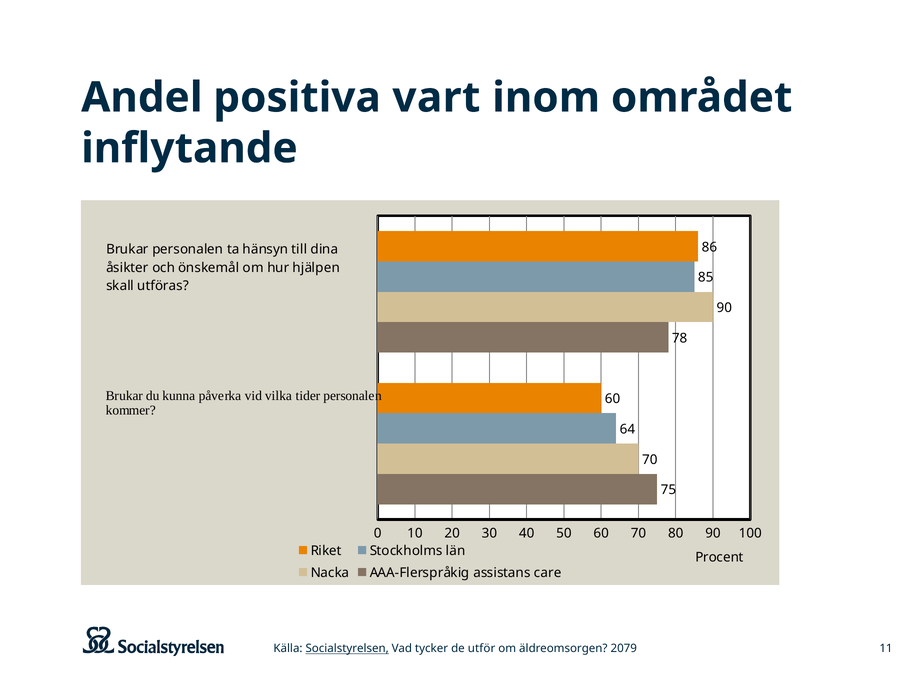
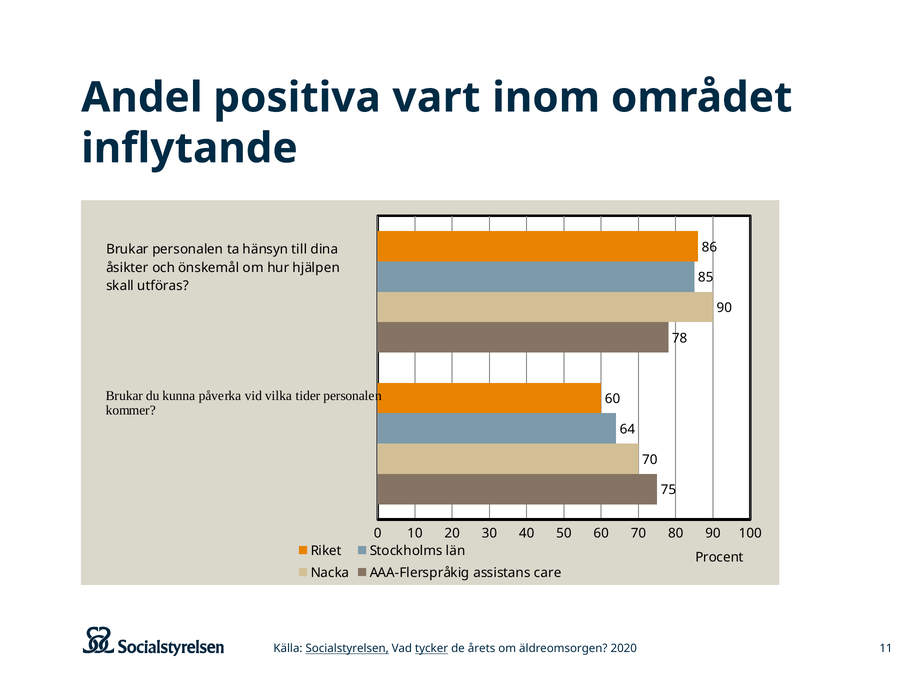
tycker underline: none -> present (432, 649)
utför: utför -> årets (482, 649)
2079: 2079 -> 2020 (624, 649)
